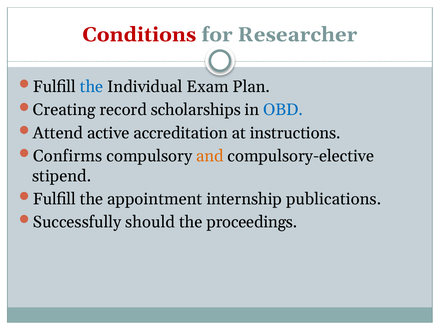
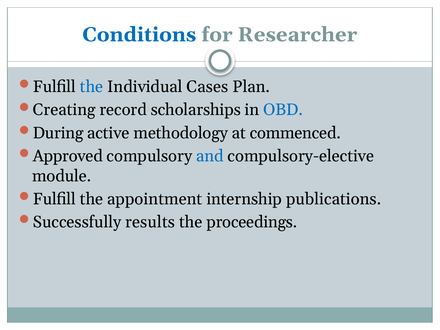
Conditions colour: red -> blue (139, 35)
Exam: Exam -> Cases (208, 87)
Attend: Attend -> During (58, 133)
accreditation: accreditation -> methodology (181, 133)
instructions: instructions -> commenced (295, 133)
Confirms: Confirms -> Approved (68, 156)
and colour: orange -> blue (210, 156)
stipend: stipend -> module (62, 176)
should: should -> results (150, 222)
